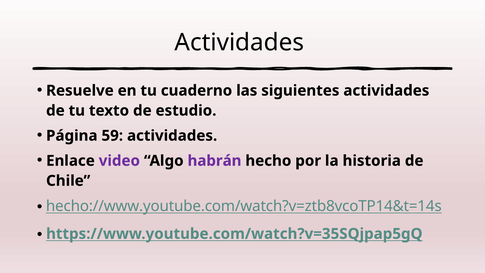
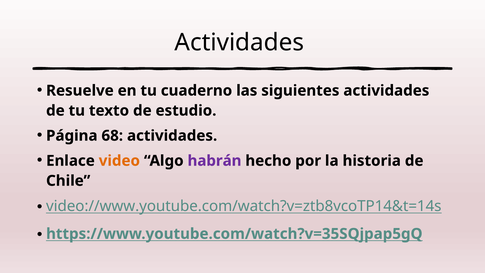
59: 59 -> 68 (112, 136)
video colour: purple -> orange (119, 161)
hecho://www.youtube.com/watch?v=ztb8vcoTP14&t=14s: hecho://www.youtube.com/watch?v=ztb8vcoTP14&t=14s -> video://www.youtube.com/watch?v=ztb8vcoTP14&t=14s (244, 206)
